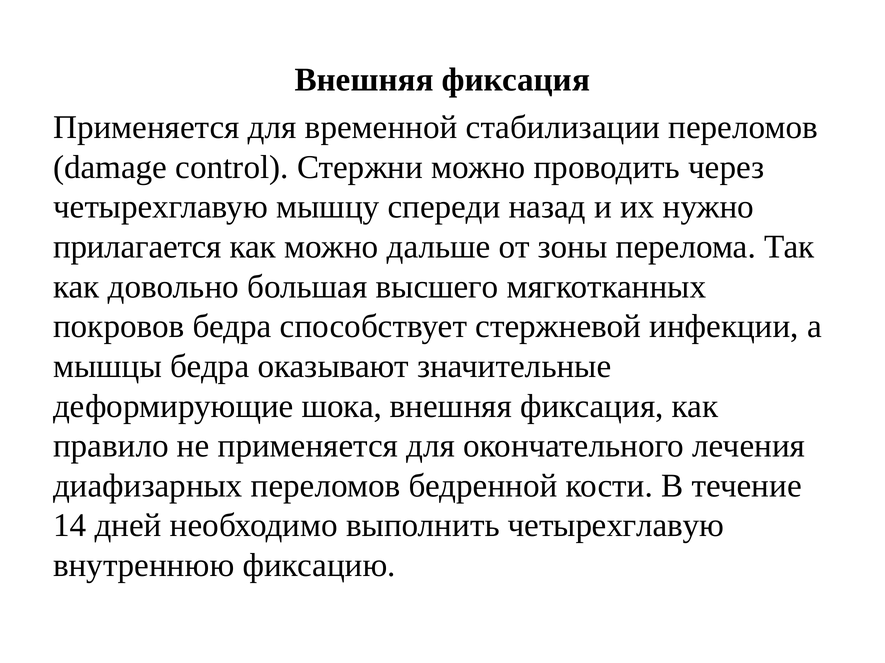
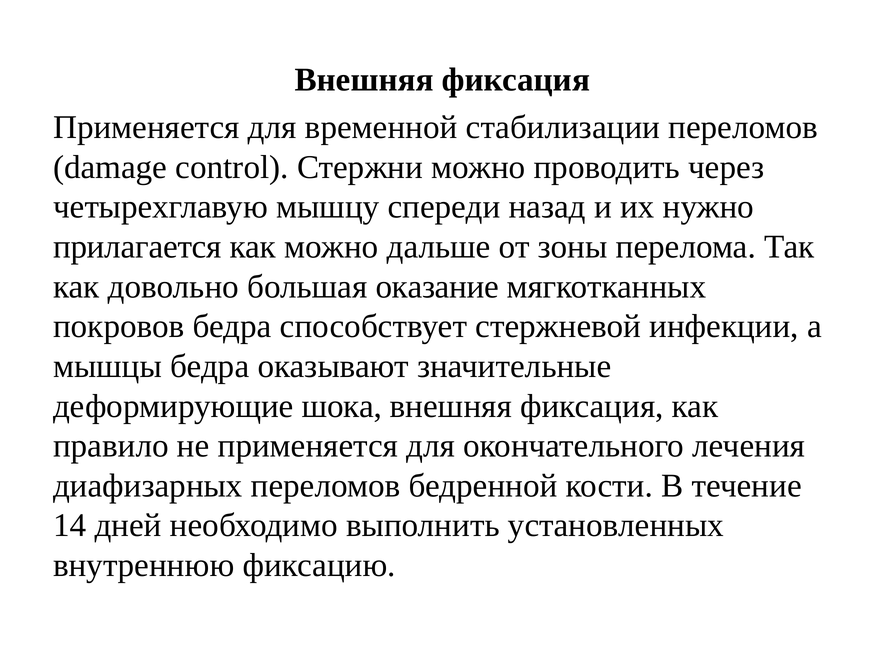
высшего: высшего -> оказание (437, 287)
выполнить четырехглавую: четырехглавую -> установленных (616, 526)
